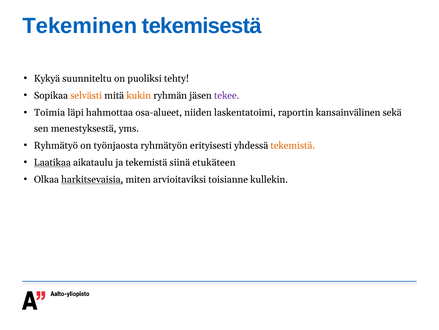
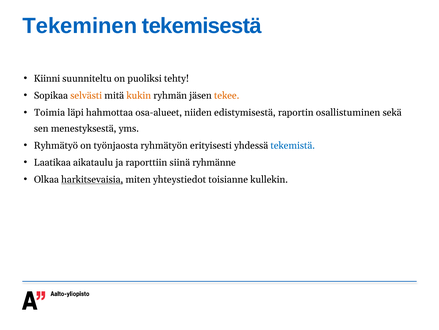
Kykyä: Kykyä -> Kiinni (47, 78)
tekee colour: purple -> orange (227, 95)
laskentatoimi: laskentatoimi -> edistymisestä (245, 112)
kansainvälinen: kansainvälinen -> osallistuminen (348, 112)
tekemistä colour: orange -> blue (293, 145)
Laatikaa underline: present -> none (52, 162)
ja tekemistä: tekemistä -> raporttiin (146, 162)
etukäteen: etukäteen -> ryhmänne (214, 162)
arvioitaviksi: arvioitaviksi -> yhteystiedot (180, 179)
